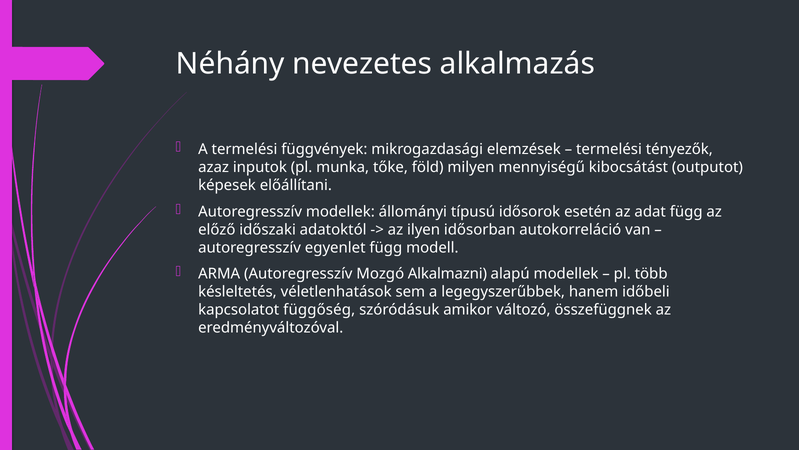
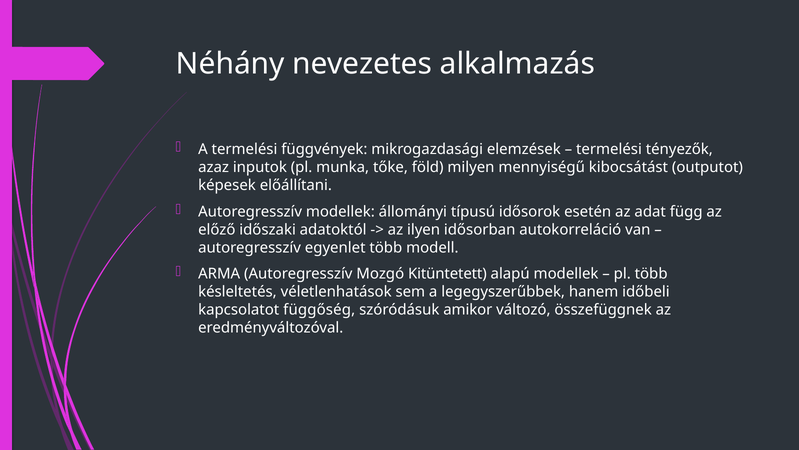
egyenlet függ: függ -> több (386, 247)
Alkalmazni: Alkalmazni -> Kitüntetett (447, 274)
